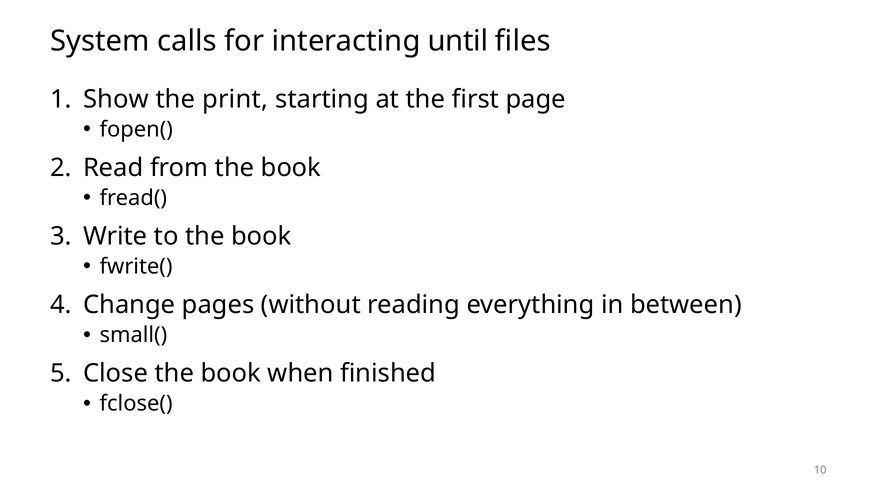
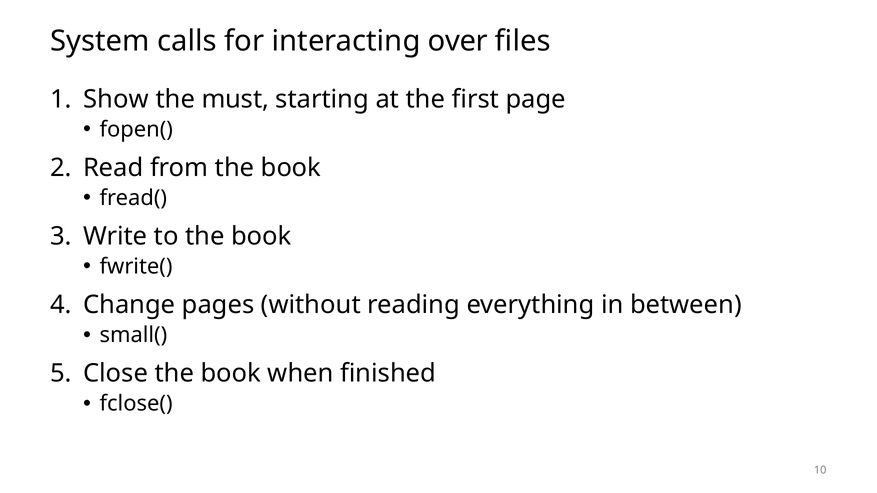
until: until -> over (458, 41)
print: print -> must (235, 99)
